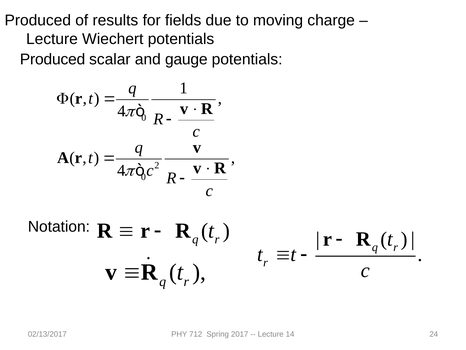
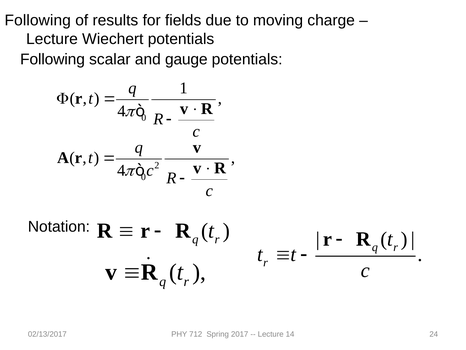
Produced: Produced -> Following (38, 20)
Produced: Produced -> Following (53, 59)
